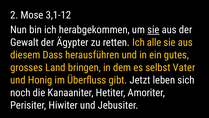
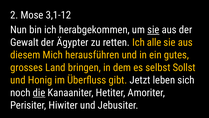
Dass: Dass -> Mich (53, 55)
Vater: Vater -> Sollst (184, 67)
die underline: none -> present (39, 92)
